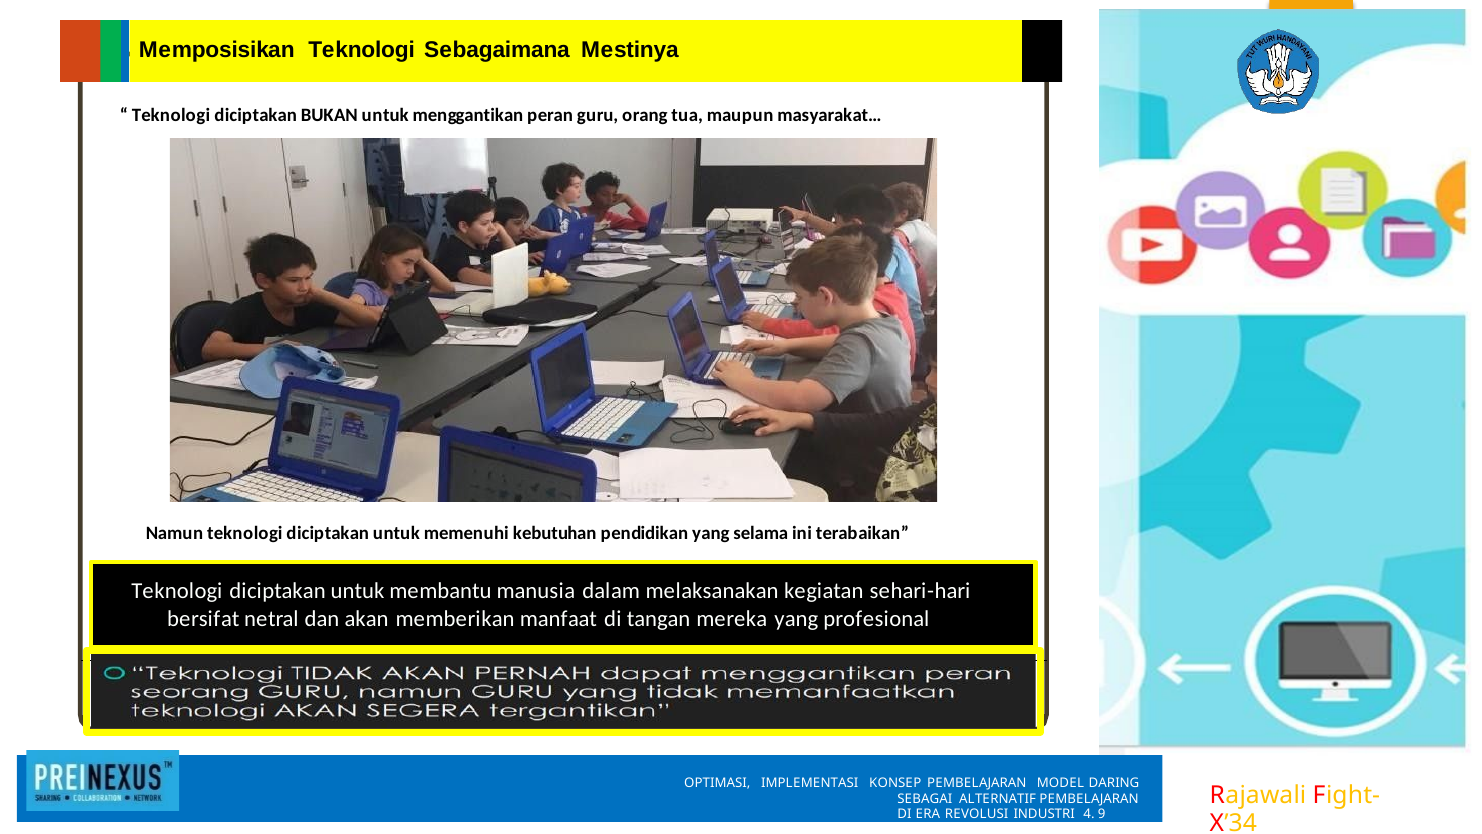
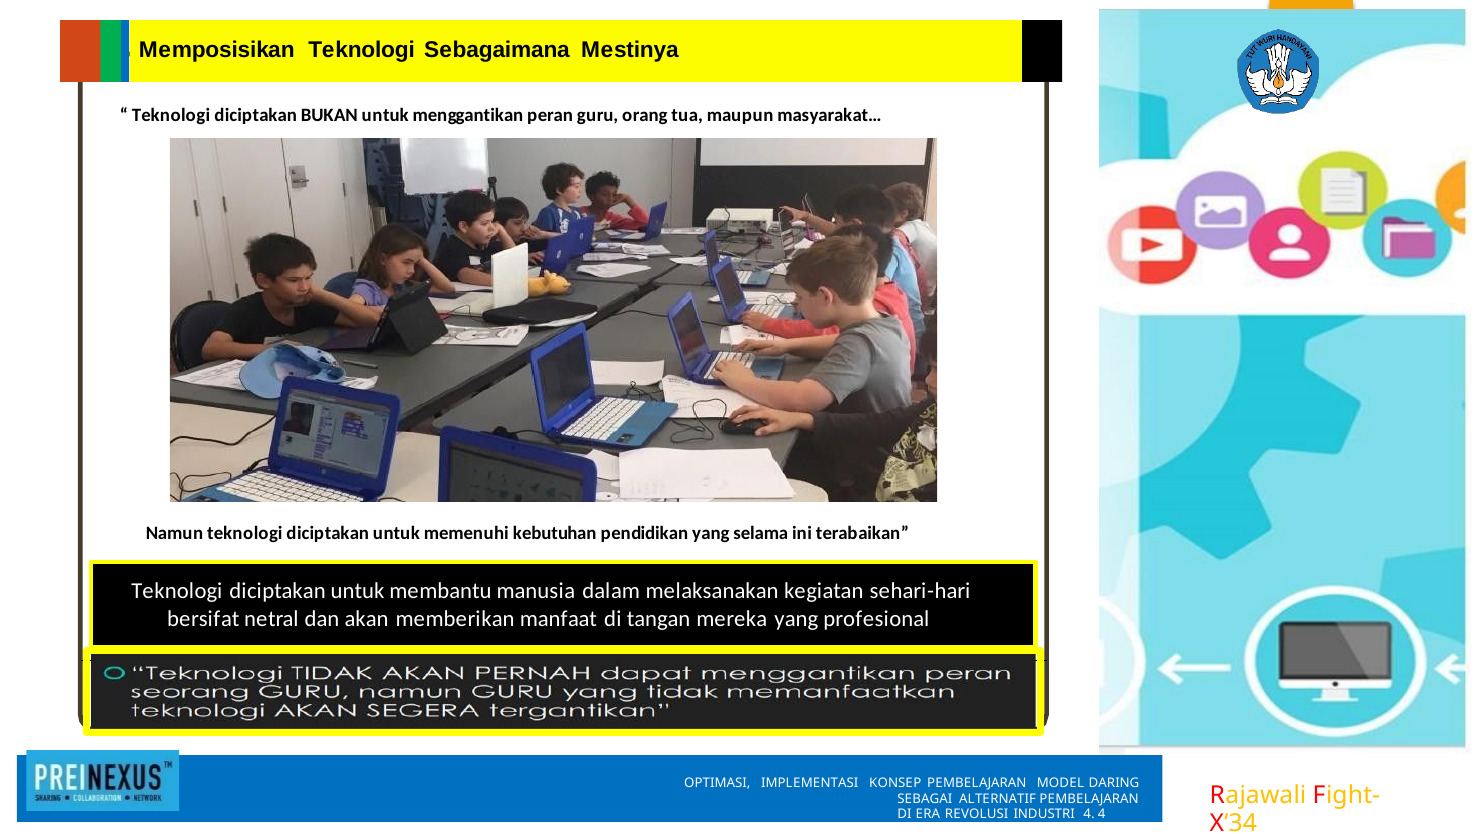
4 9: 9 -> 4 (1102, 814)
